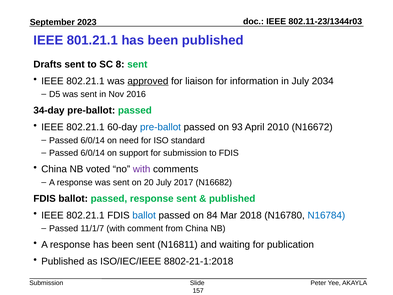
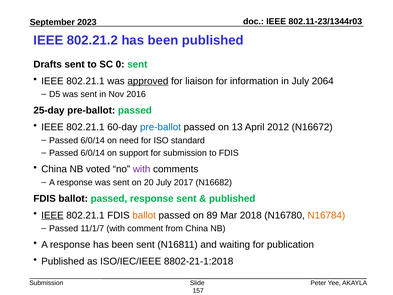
801.21.1: 801.21.1 -> 802.21.2 (92, 40)
8: 8 -> 0 (120, 64)
2034: 2034 -> 2064 (323, 81)
34-day: 34-day -> 25-day (49, 110)
93: 93 -> 13 (237, 127)
2010: 2010 -> 2012 (278, 127)
IEEE underline: none -> present (52, 215)
ballot colour: blue -> orange (144, 215)
84: 84 -> 89 (212, 215)
N16784 colour: blue -> orange (326, 215)
